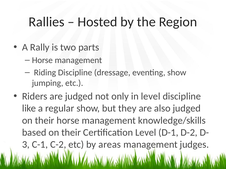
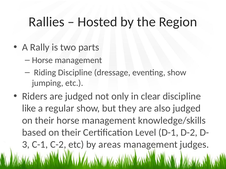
in level: level -> clear (151, 97)
